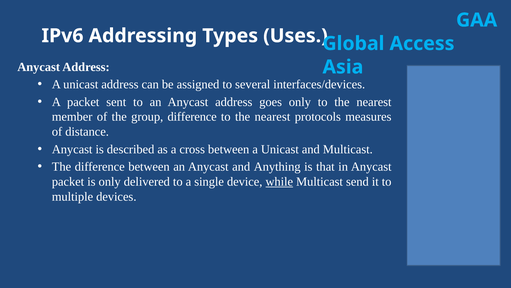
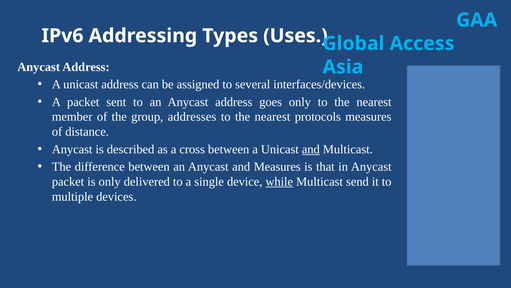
group difference: difference -> addresses (192, 117)
and underline: none -> present (311, 149)
and Anything: Anything -> Measures (277, 166)
